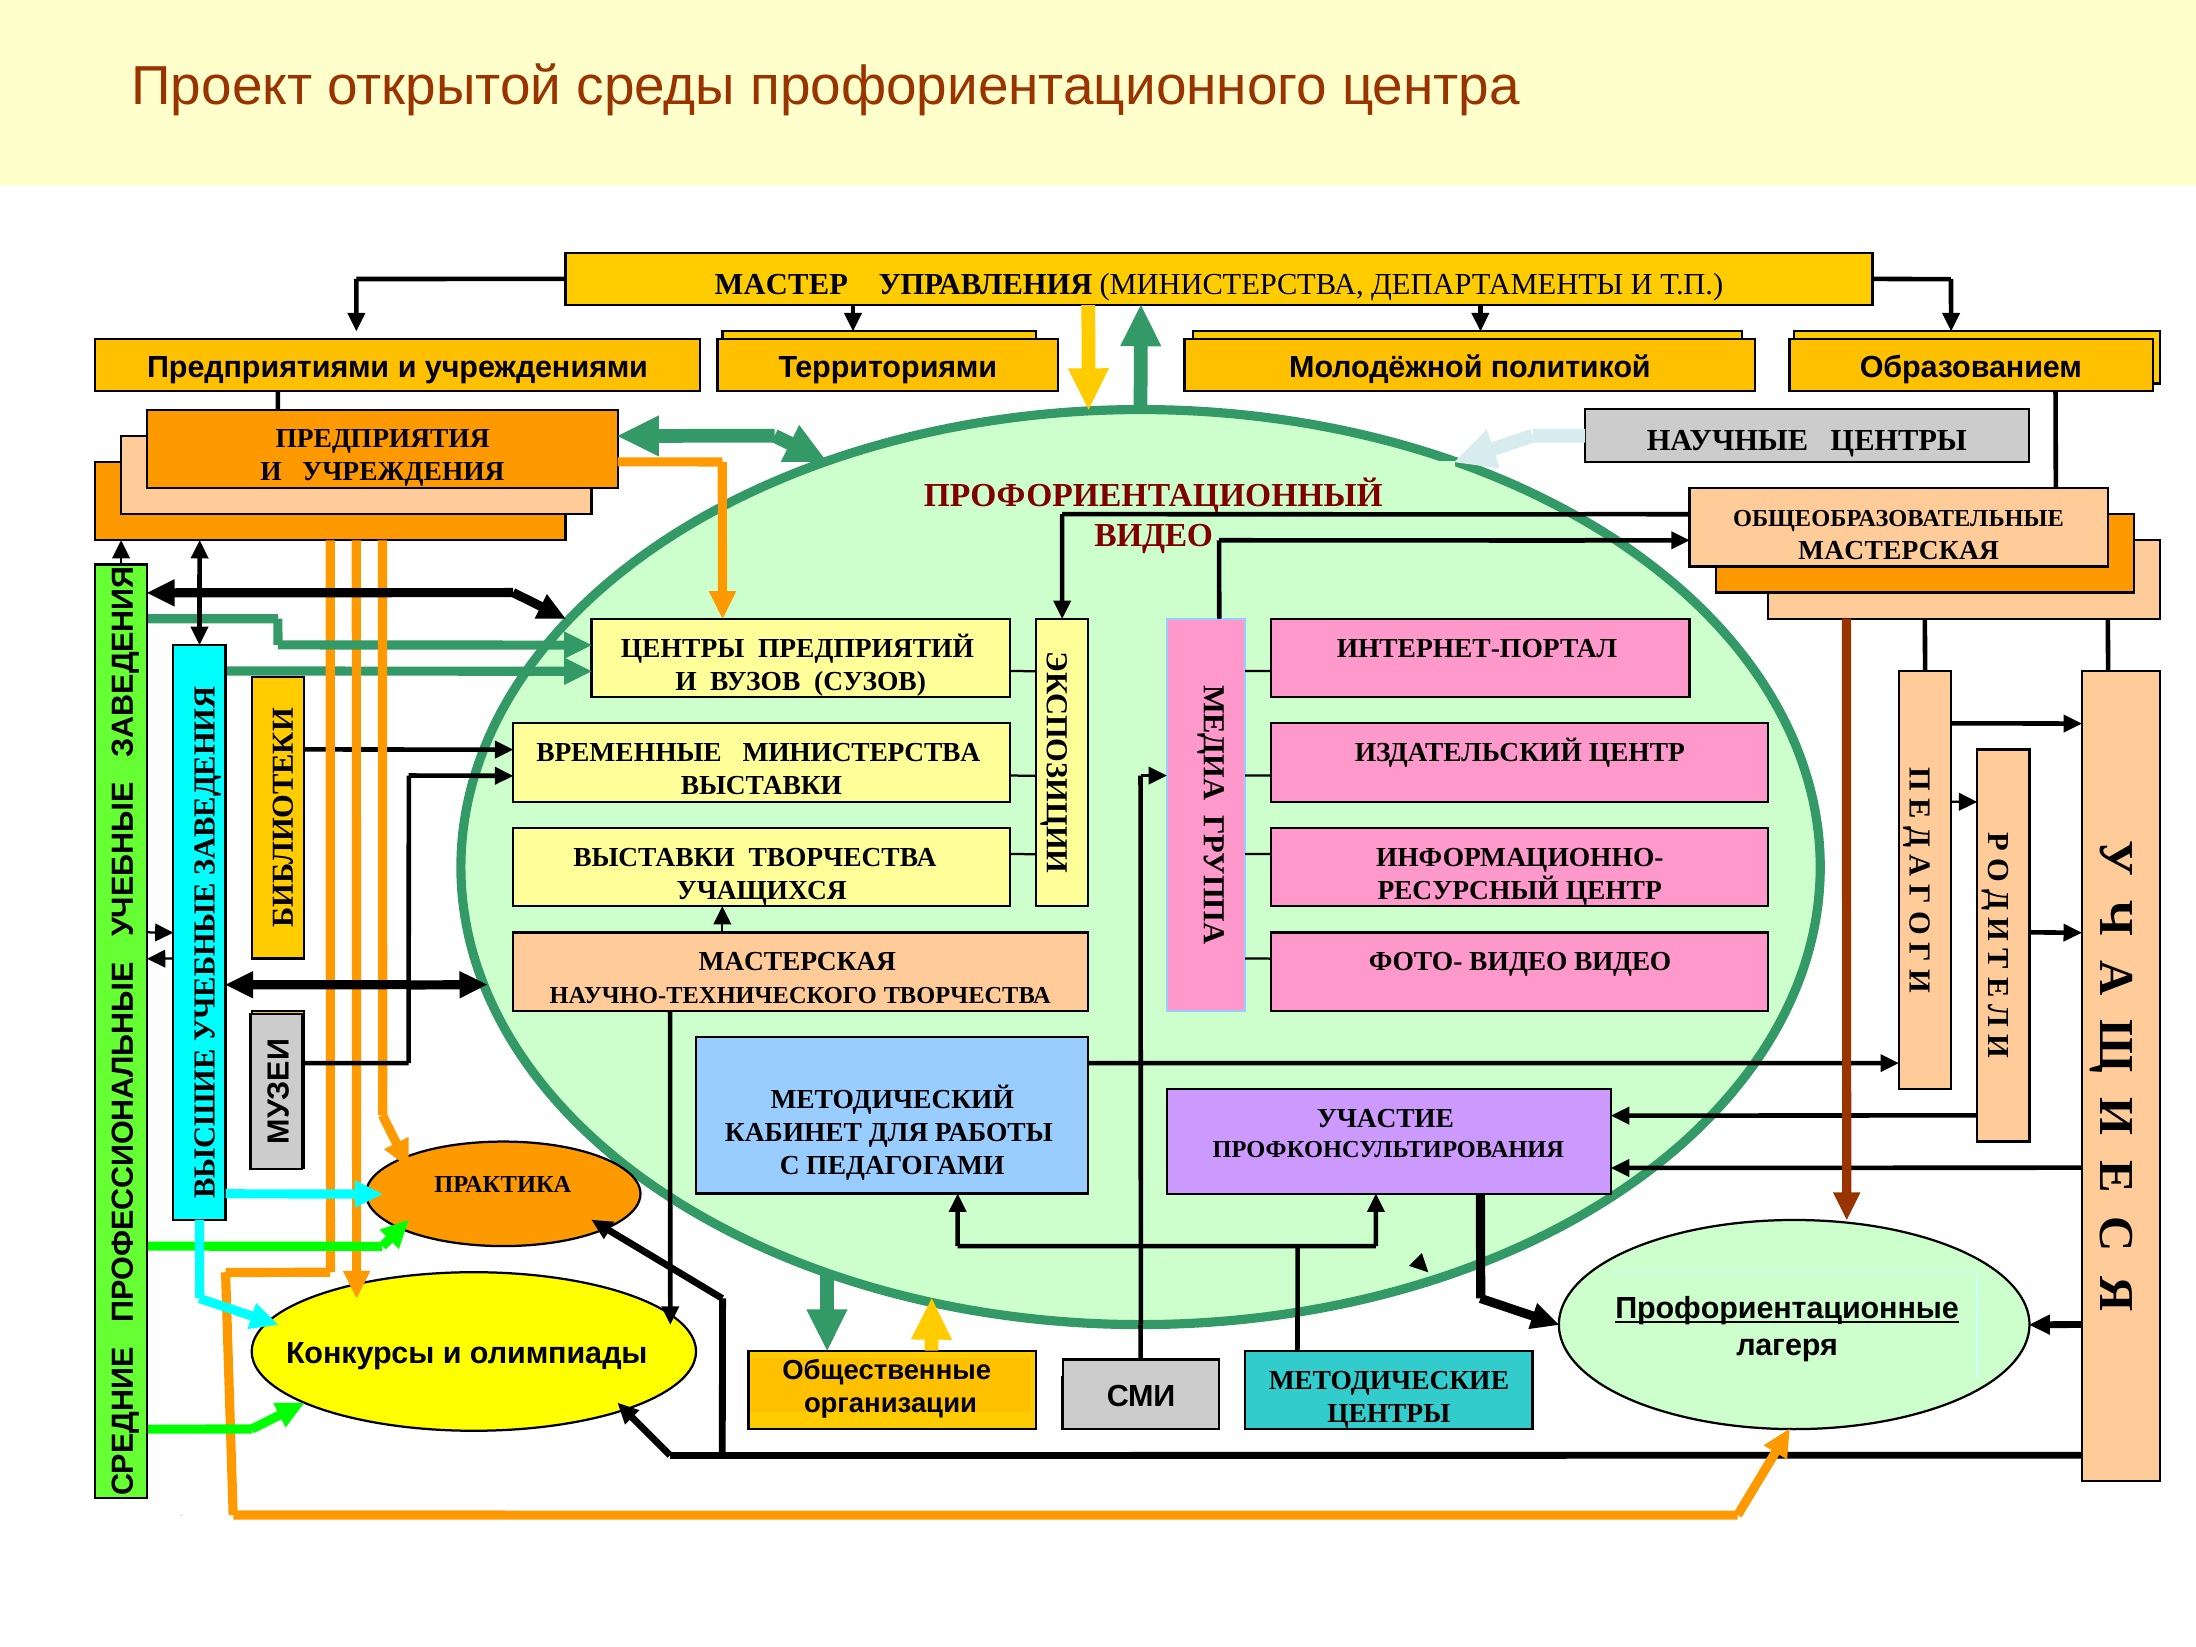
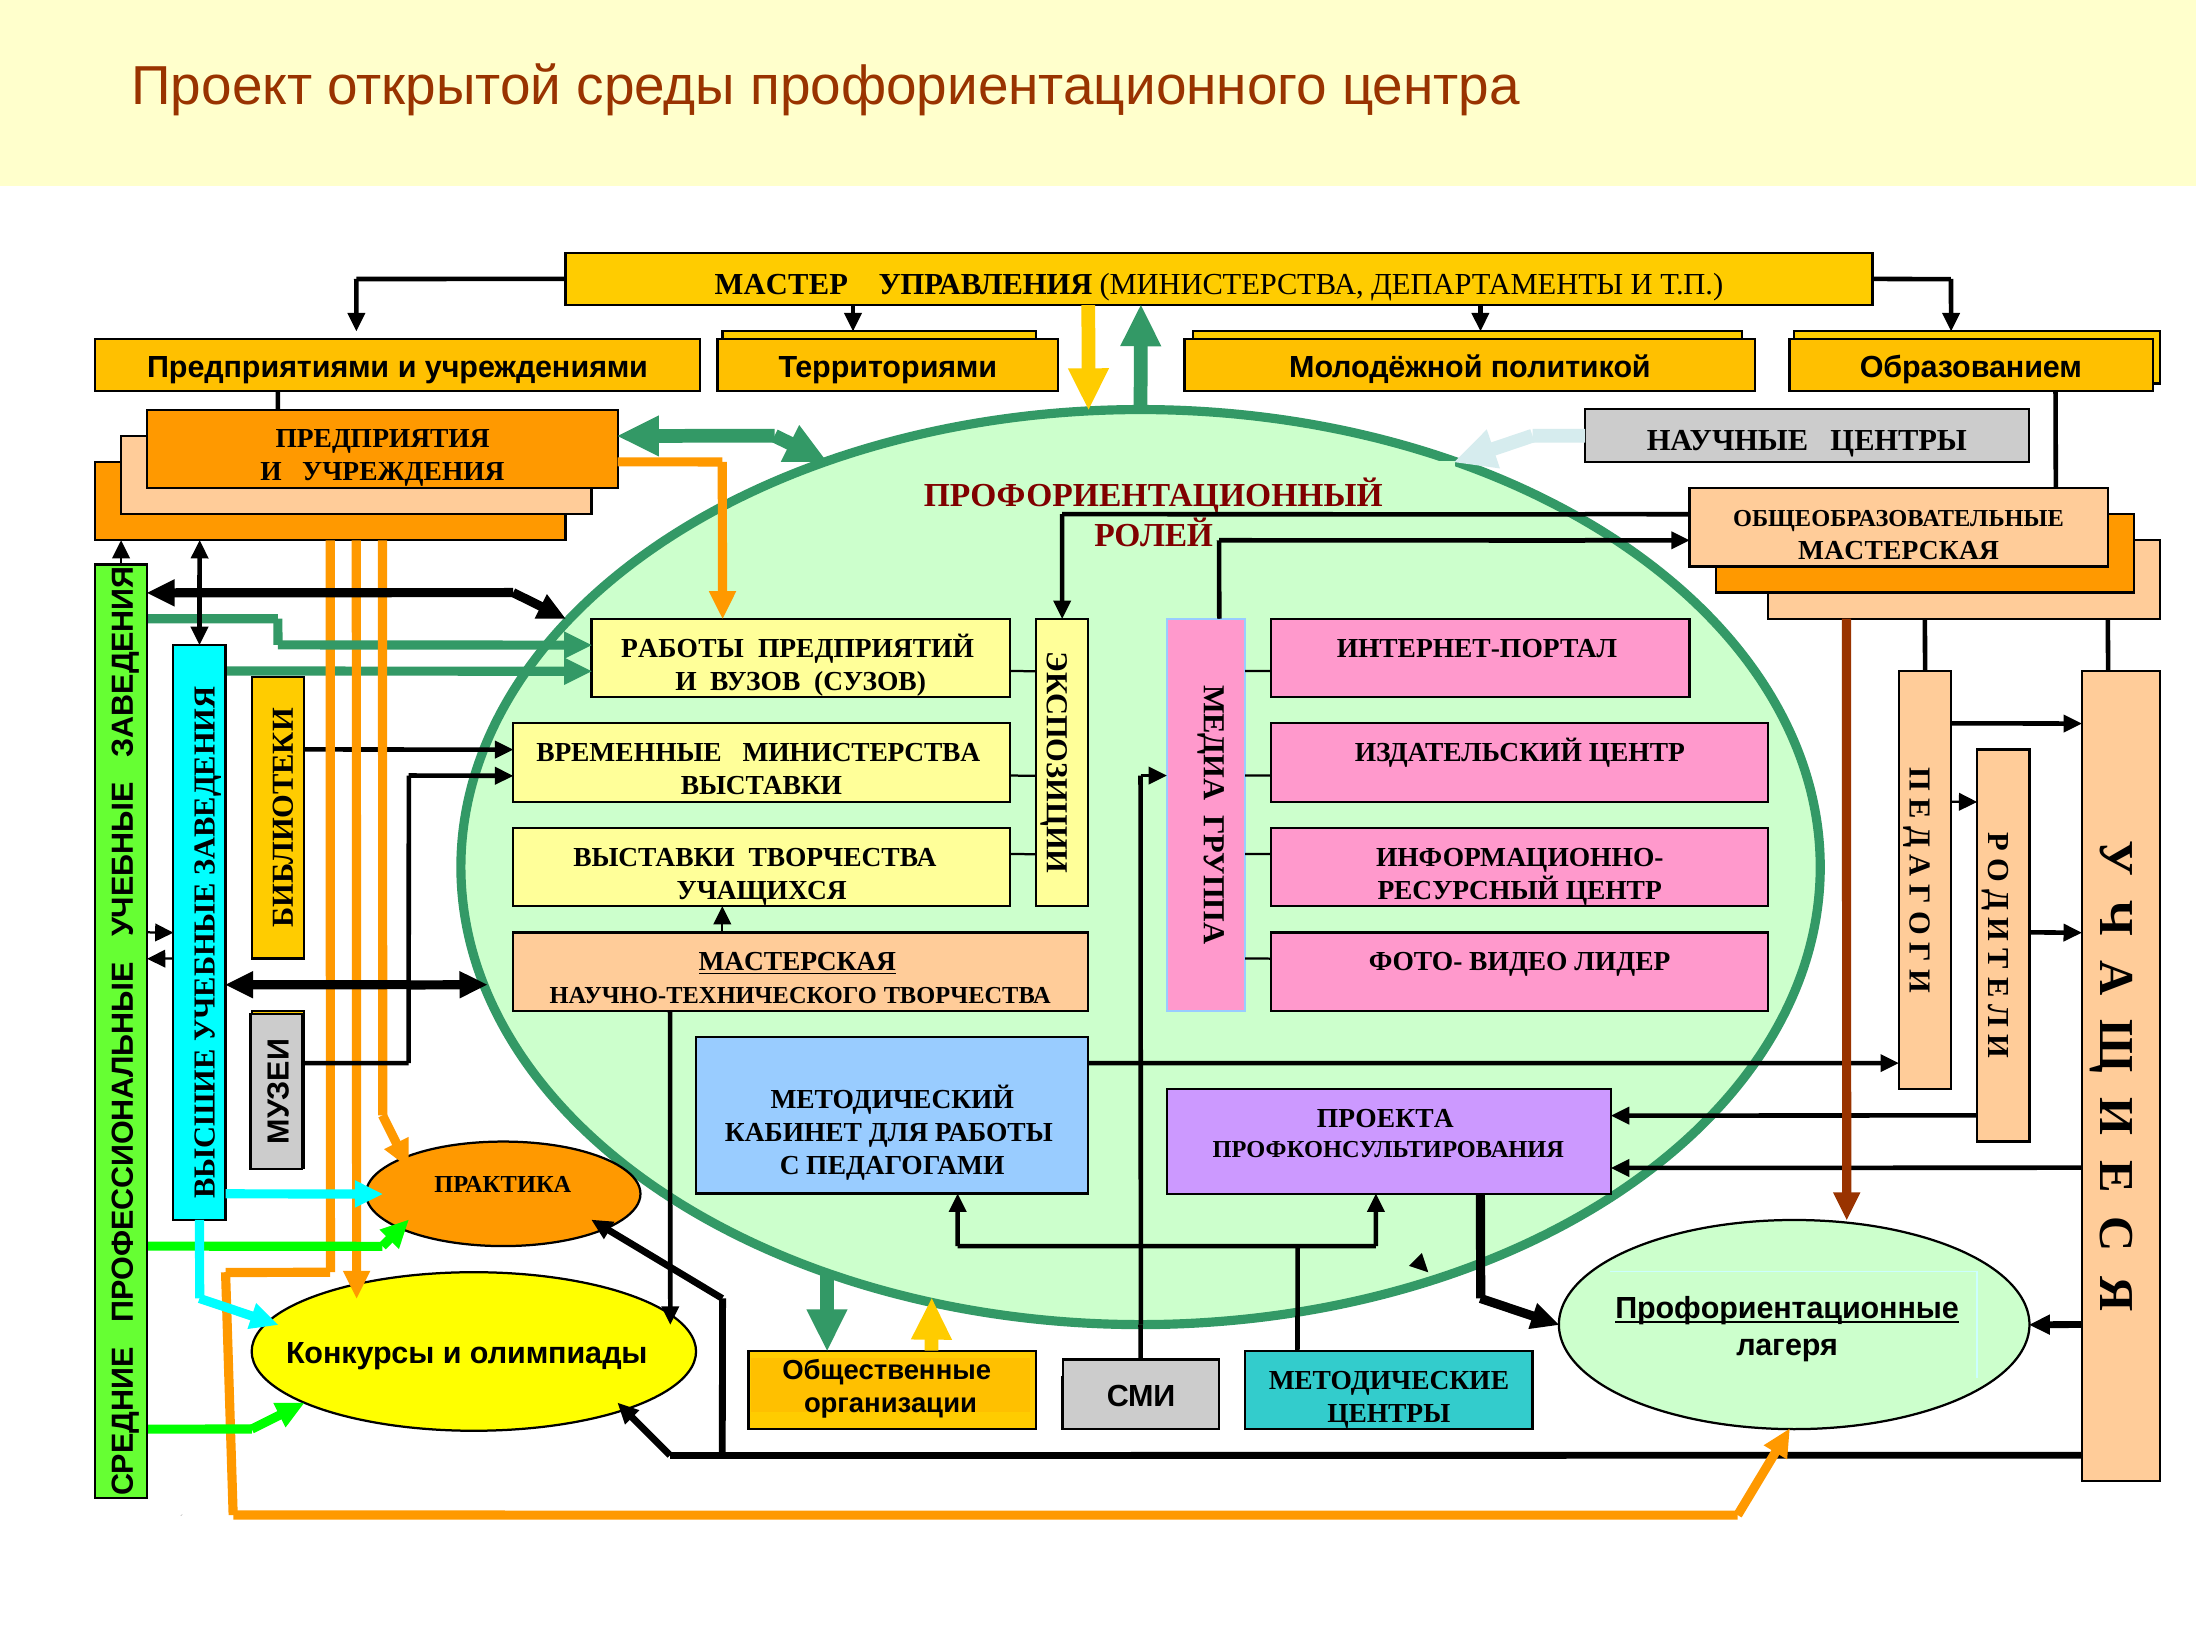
ВИДЕО: ВИДЕО -> РОЛЕЙ (1154, 536)
ЦЕНТРЫ: ЦЕНТРЫ -> РАБОТЫ (682, 648)
МАСТЕРСКАЯ underline: none -> present (797, 962)
ВИДЕО ВИДЕО: ВИДЕО -> ЛИДЕР (1622, 962)
УЧАСТИЕ: УЧАСТИЕ -> ПРОЕКТА (1385, 1118)
